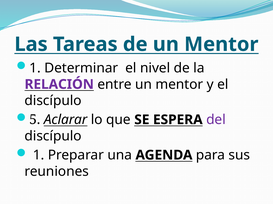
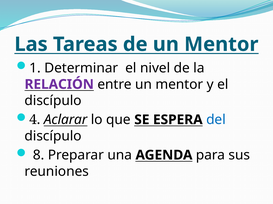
5: 5 -> 4 (35, 120)
del colour: purple -> blue (216, 120)
1: 1 -> 8 (39, 156)
